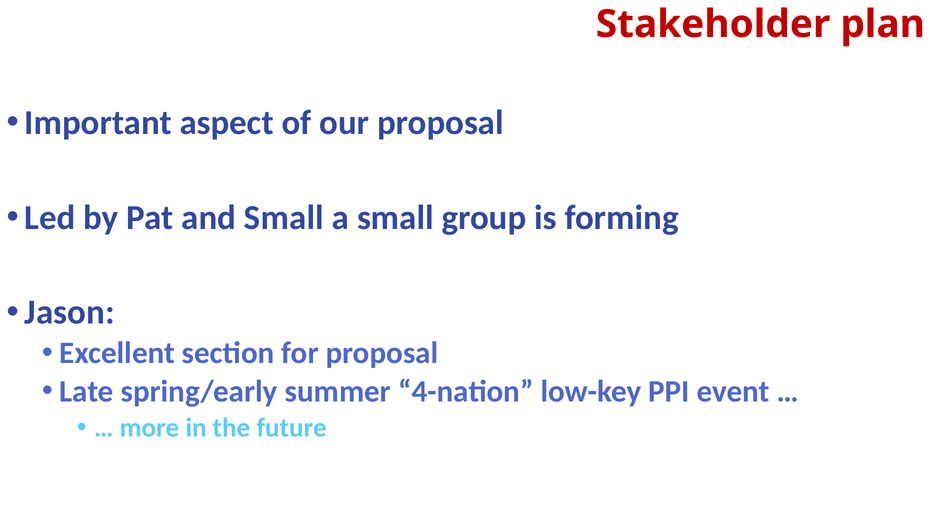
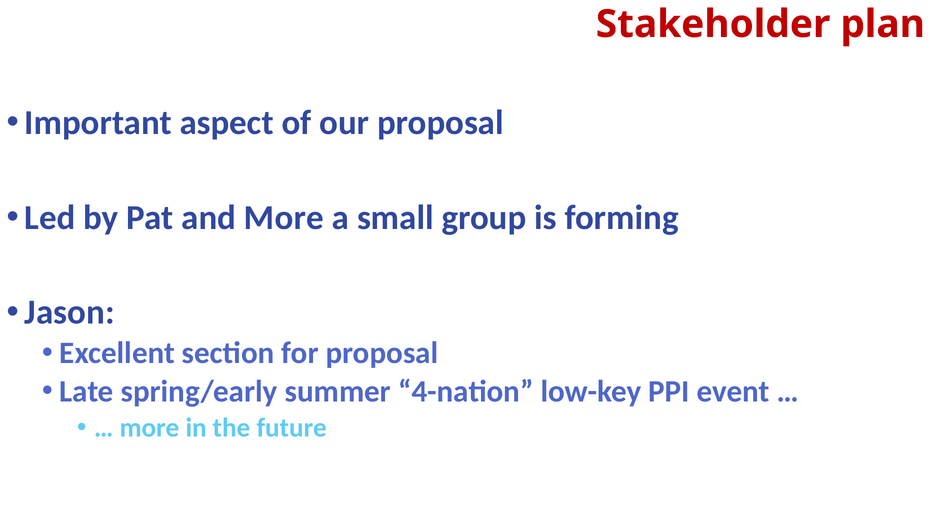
and Small: Small -> More (284, 218)
